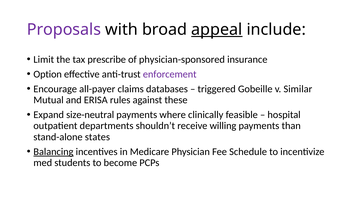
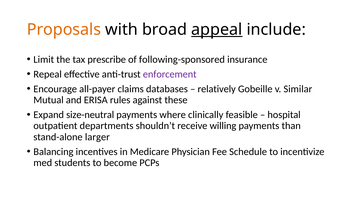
Proposals colour: purple -> orange (64, 30)
physician-sponsored: physician-sponsored -> following-sponsored (182, 59)
Option: Option -> Repeal (48, 74)
triggered: triggered -> relatively (217, 89)
states: states -> larger (97, 137)
Balancing underline: present -> none (53, 152)
